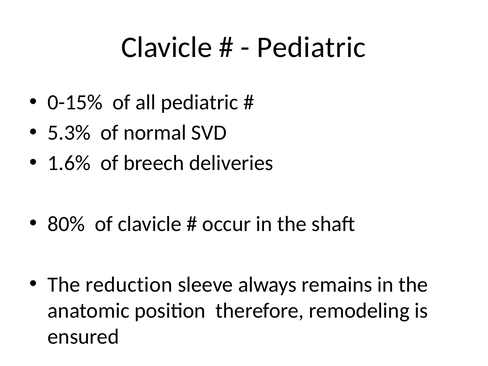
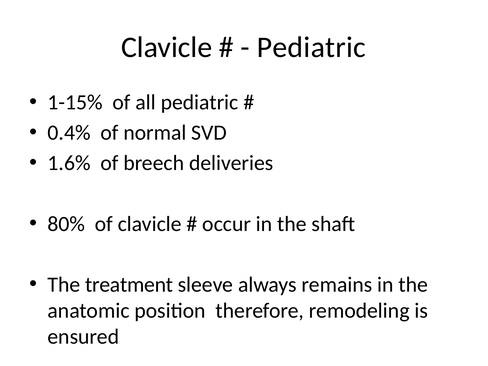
0-15%: 0-15% -> 1-15% (75, 102)
5.3%: 5.3% -> 0.4% (69, 133)
reduction: reduction -> treatment (129, 285)
